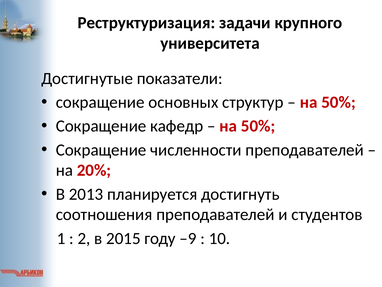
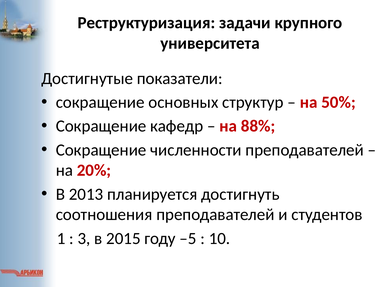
50%: 50% -> 88% (258, 126)
2: 2 -> 3 (84, 238)
–9: –9 -> –5 (188, 238)
